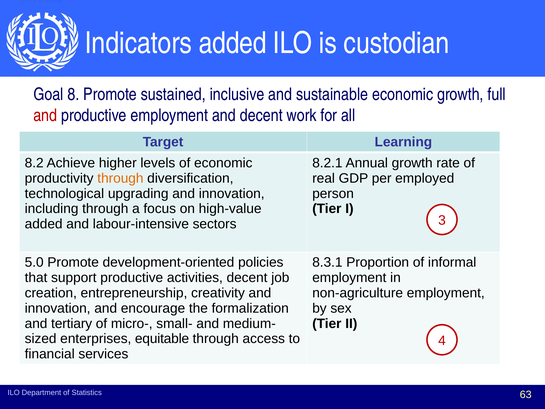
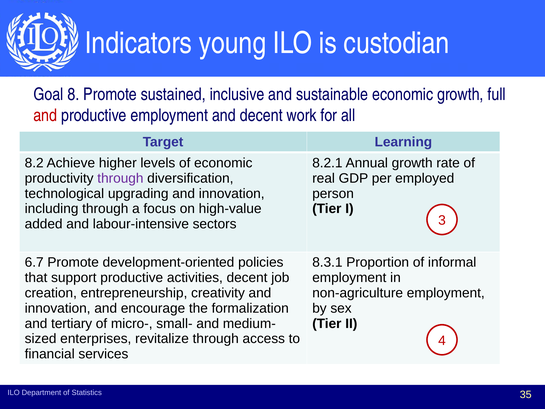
Indicators added: added -> young (233, 43)
through colour: orange -> purple (120, 178)
5.0: 5.0 -> 6.7 (34, 262)
equitable: equitable -> revitalize (162, 339)
63: 63 -> 35 (526, 394)
